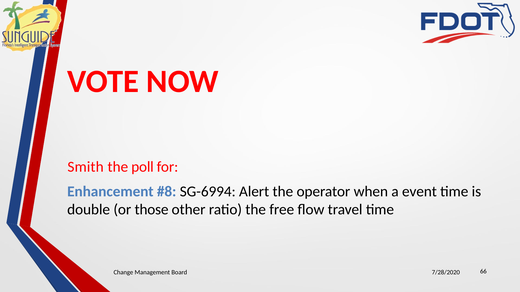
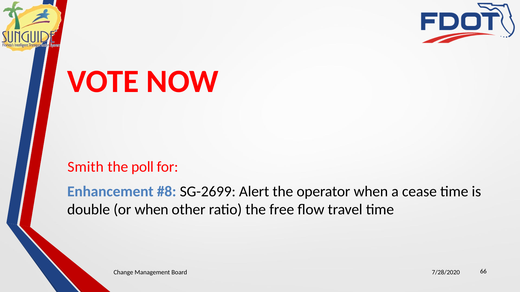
SG-6994: SG-6994 -> SG-2699 (208, 192)
event: event -> cease (419, 192)
or those: those -> when (152, 210)
